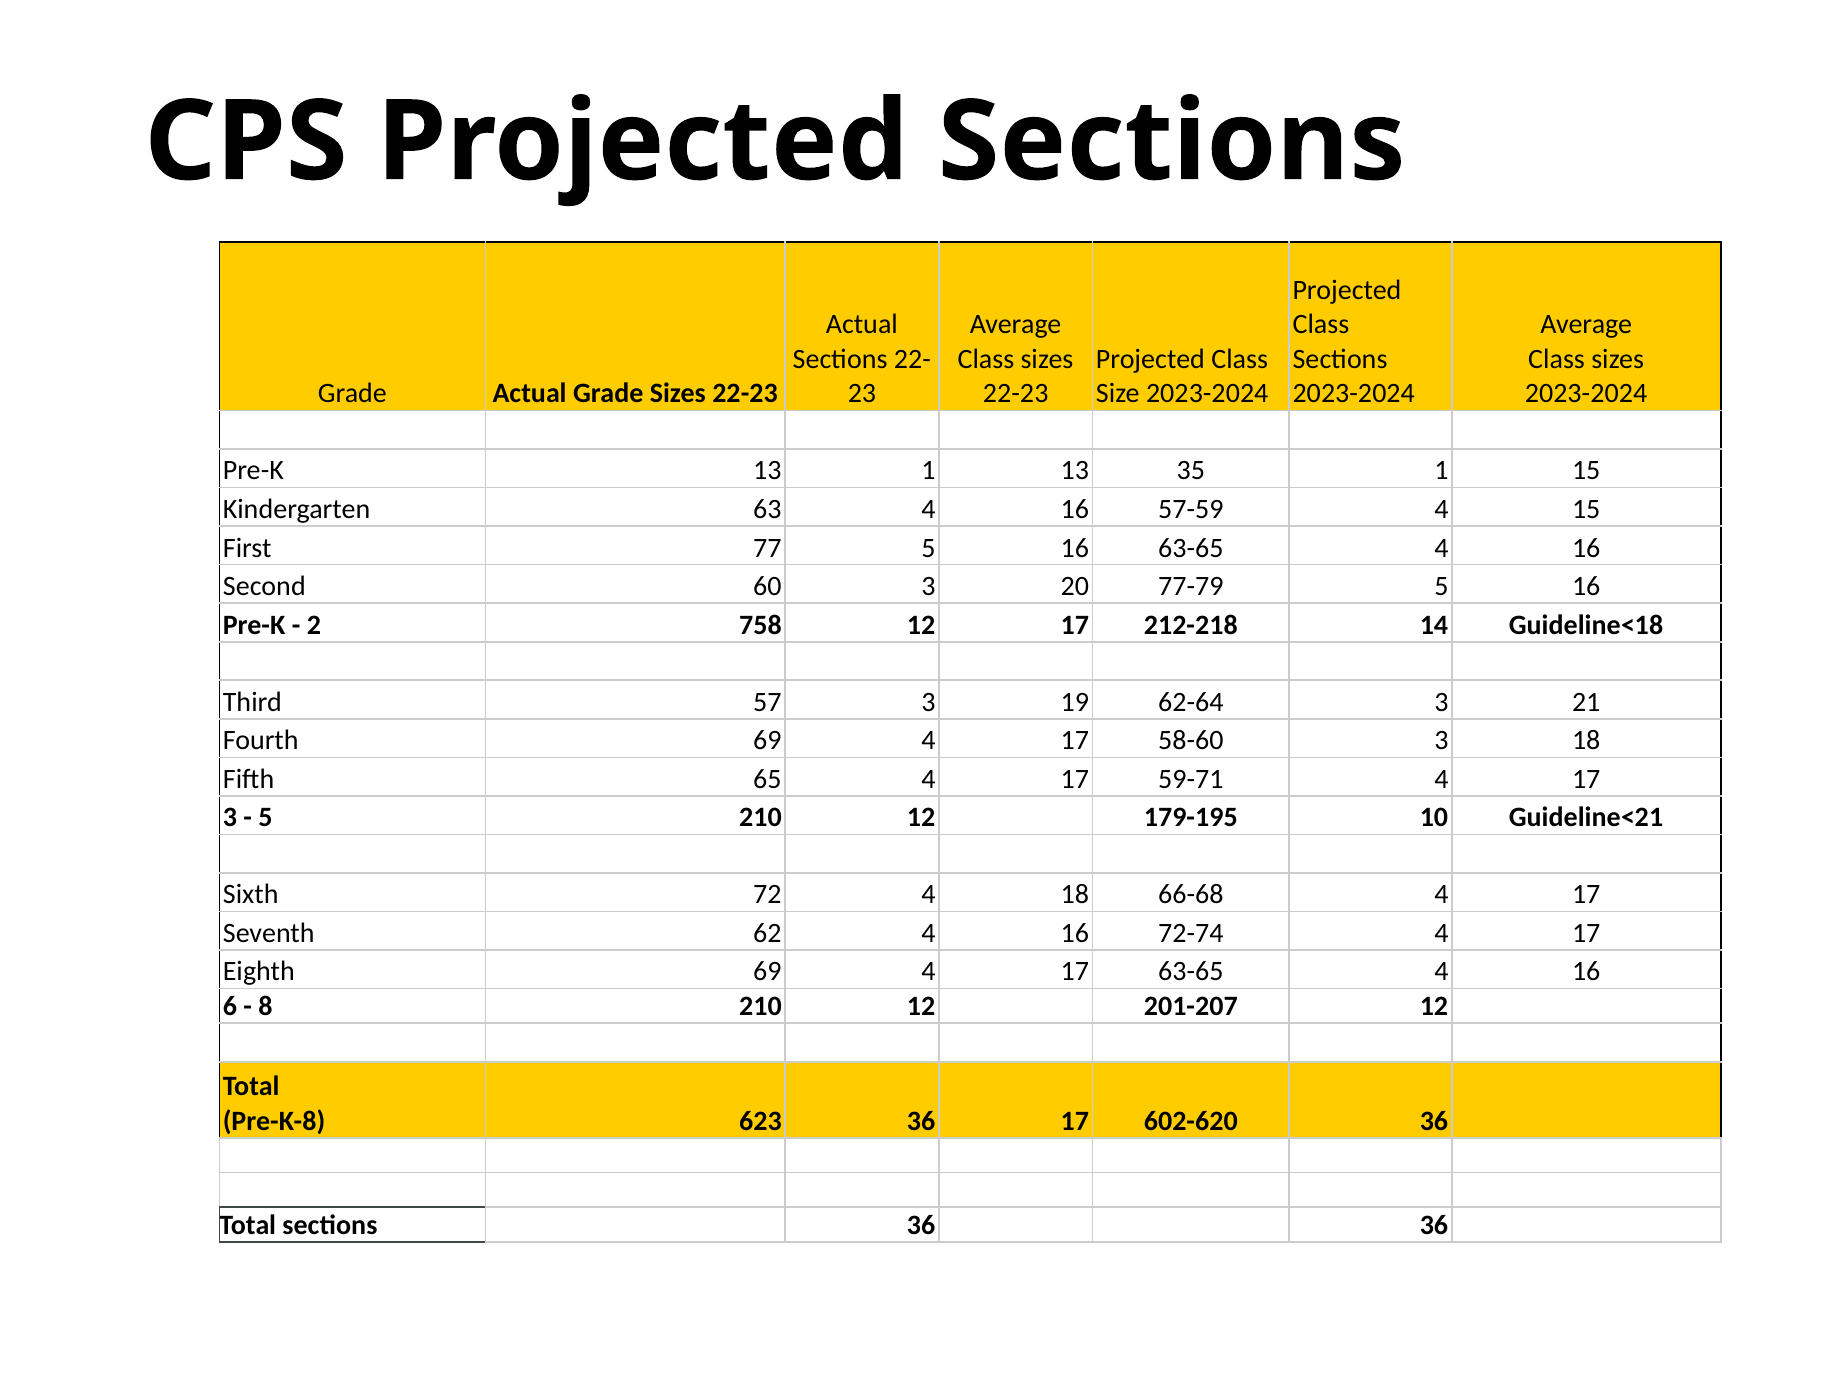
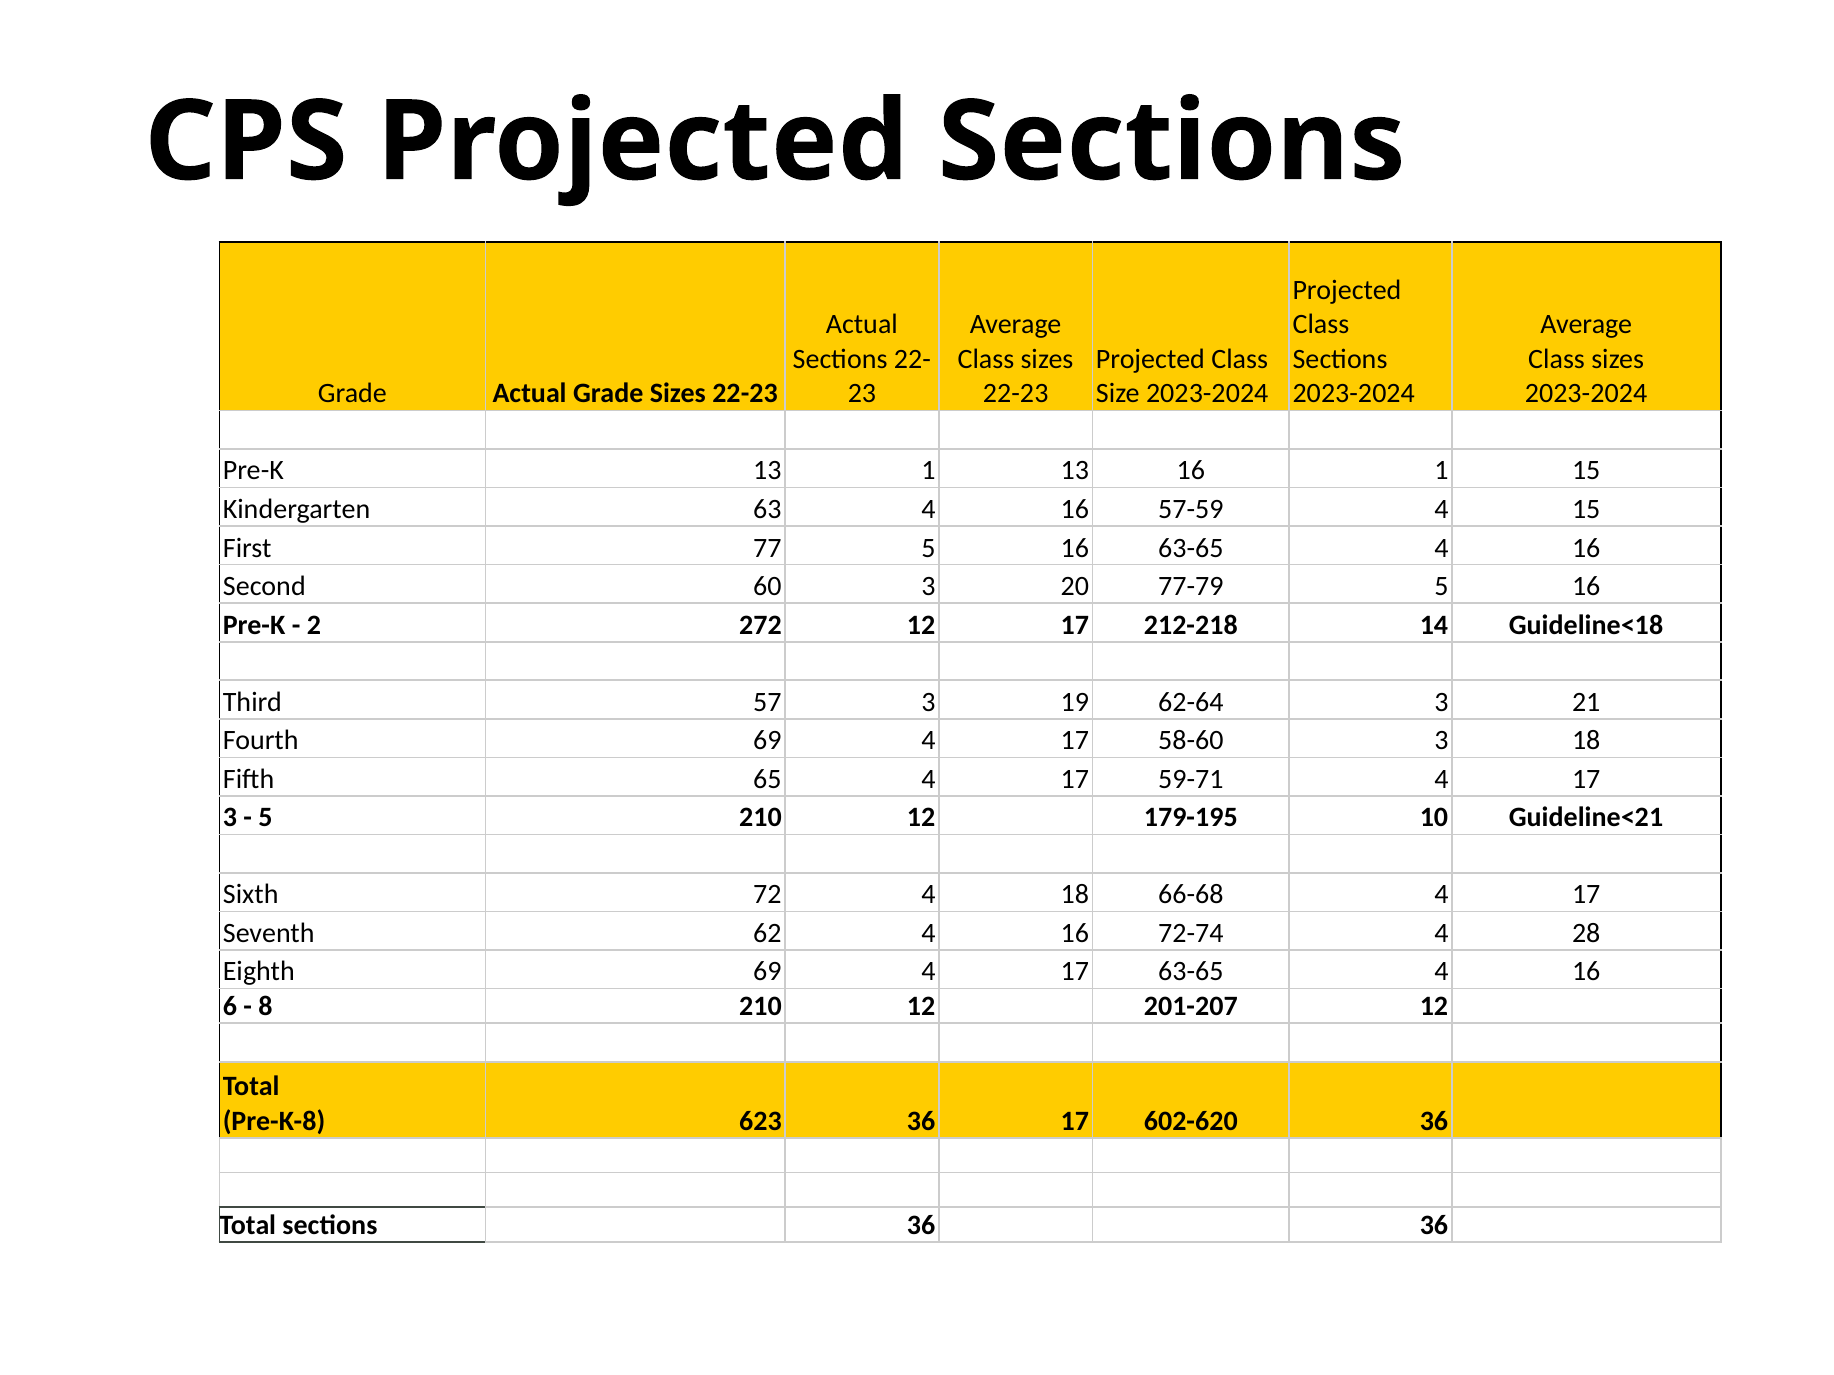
13 35: 35 -> 16 (1191, 471)
758: 758 -> 272 (761, 625)
72-74 4 17: 17 -> 28 (1586, 934)
